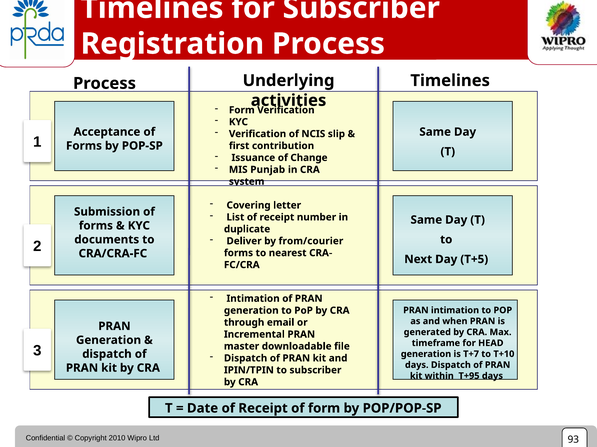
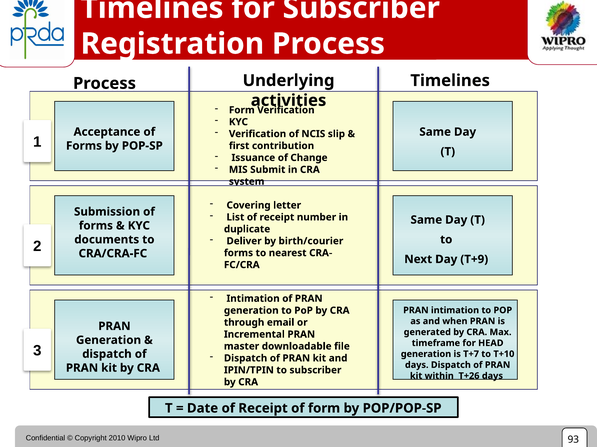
Punjab: Punjab -> Submit (268, 170)
from/courier: from/courier -> birth/courier (311, 241)
T+5: T+5 -> T+9 (474, 260)
T+95: T+95 -> T+26 (469, 376)
